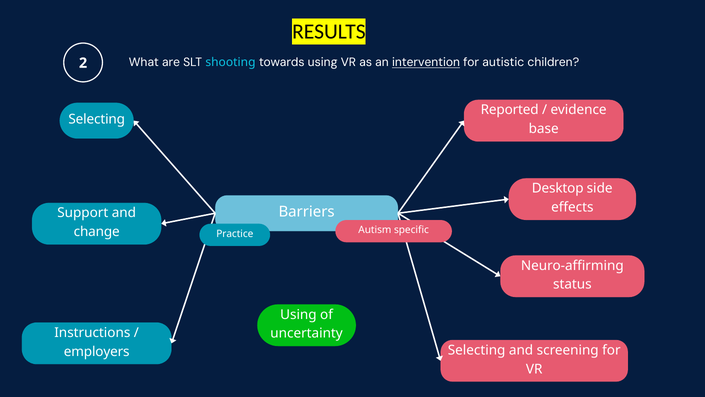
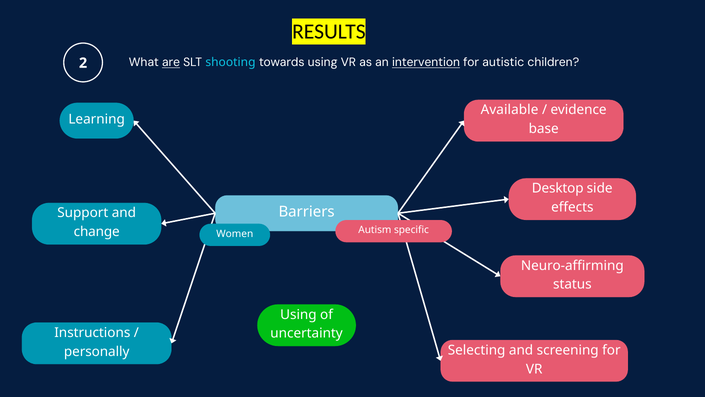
are underline: none -> present (171, 62)
Reported: Reported -> Available (510, 110)
Selecting: Selecting -> Learning (97, 119)
Practice: Practice -> Women (235, 233)
employers: employers -> personally (97, 351)
